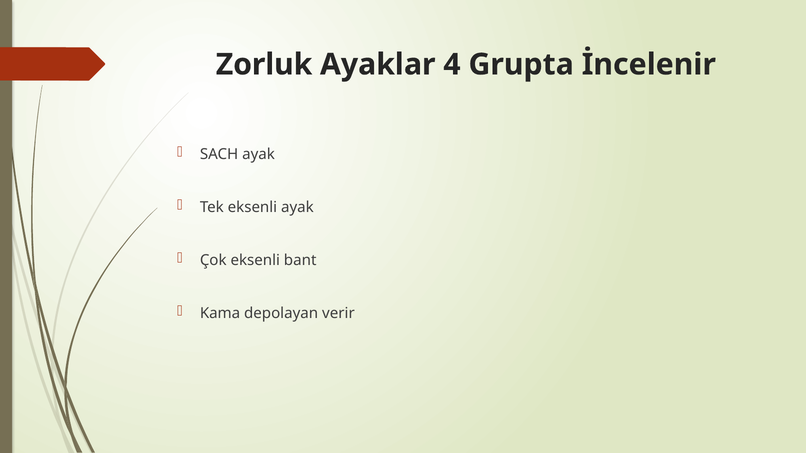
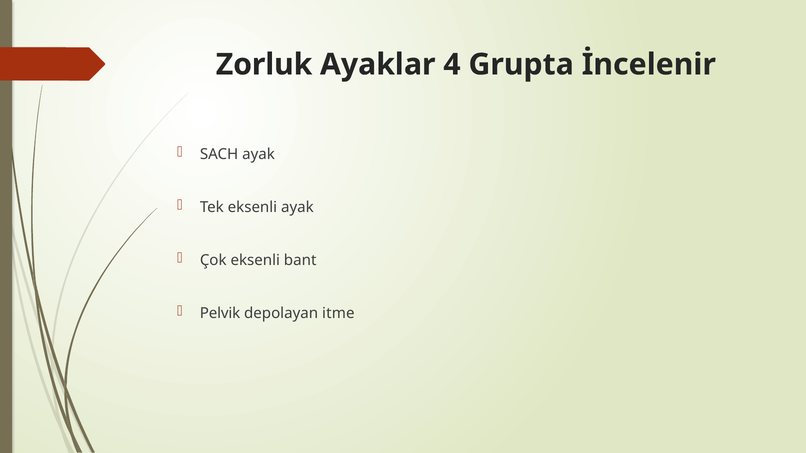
Kama: Kama -> Pelvik (220, 313)
verir: verir -> itme (338, 313)
